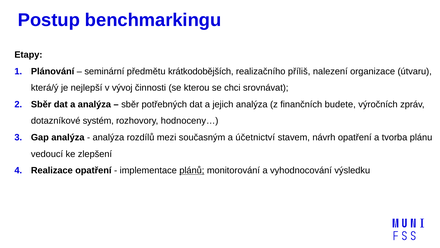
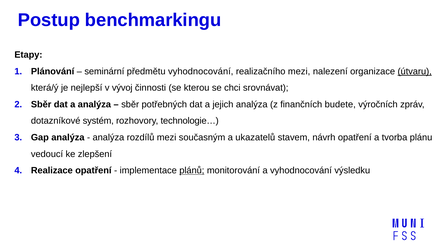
předmětu krátkodobějších: krátkodobějších -> vyhodnocování (201, 71)
realizačního příliš: příliš -> mezi (299, 71)
útvaru underline: none -> present (415, 71)
hodnoceny…: hodnoceny… -> technologie… (190, 121)
účetnictví: účetnictví -> ukazatelů (255, 137)
